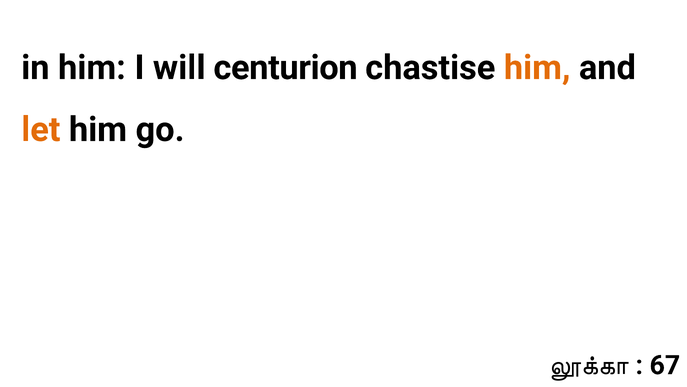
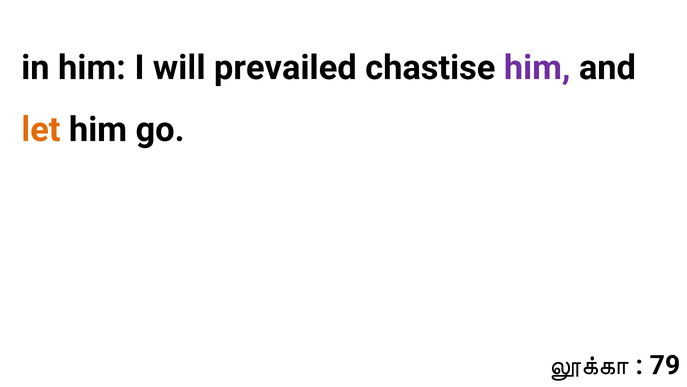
centurion: centurion -> prevailed (285, 68)
him colour: orange -> purple (537, 68)
67: 67 -> 79 (665, 365)
